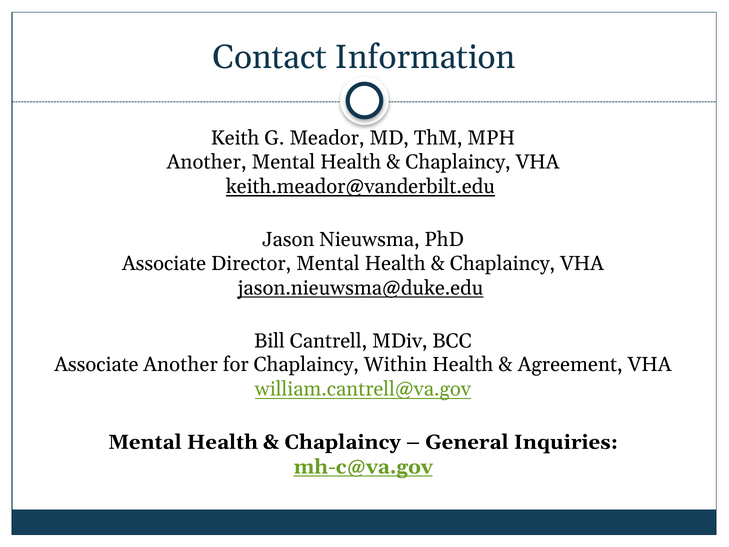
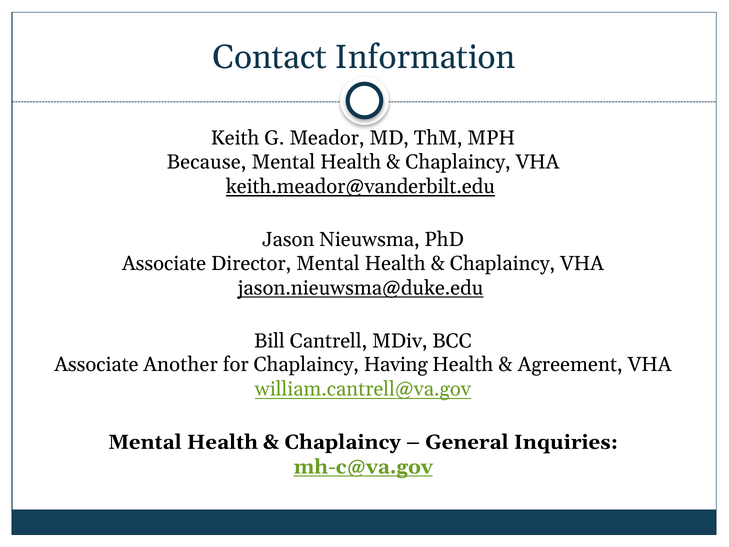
Another: Another -> Because (207, 162)
Within: Within -> Having (396, 365)
